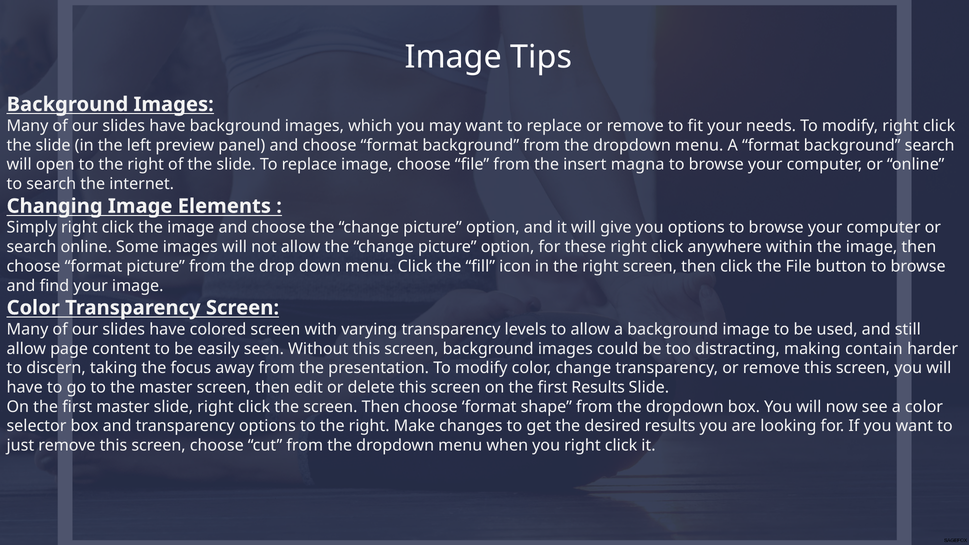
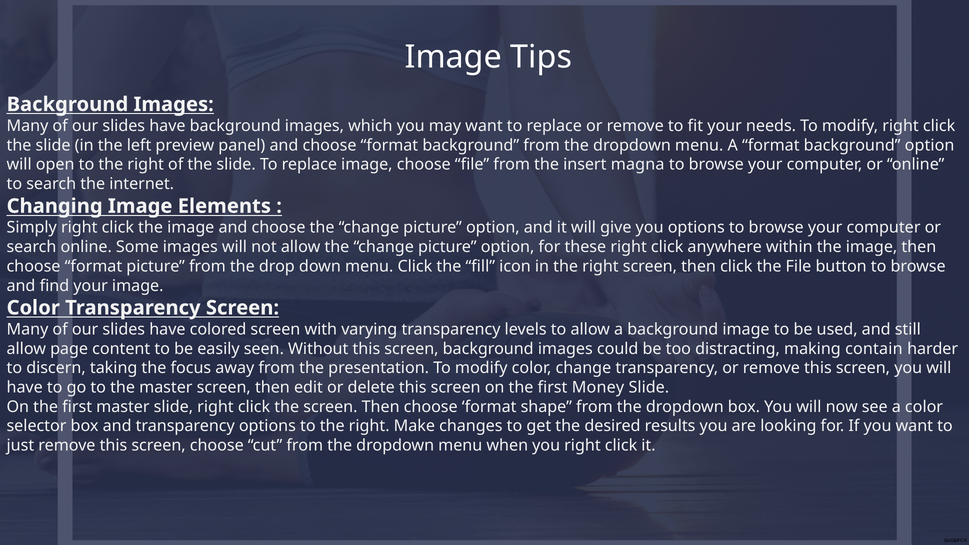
background search: search -> option (930, 145)
first Results: Results -> Money (598, 387)
